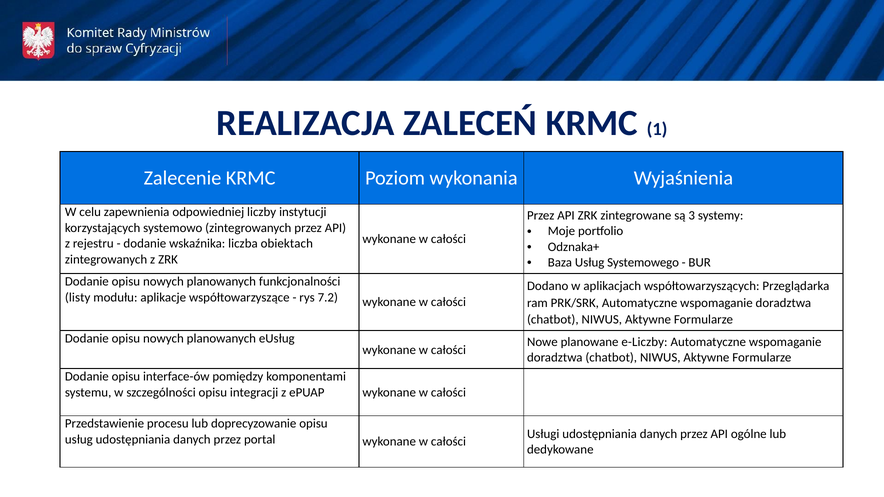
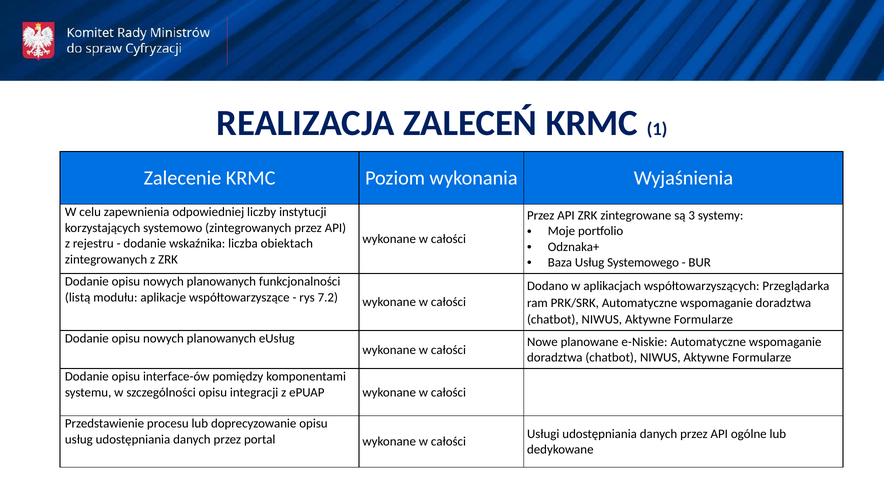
listy: listy -> listą (78, 297)
e-Liczby: e-Liczby -> e-Niskie (645, 342)
